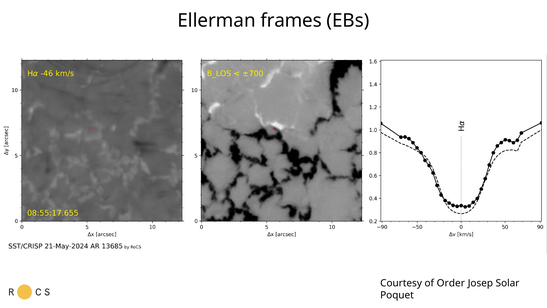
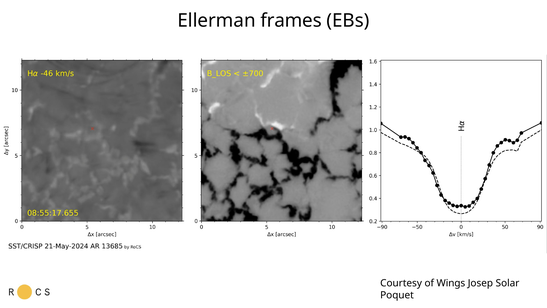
Order: Order -> Wings (451, 283)
